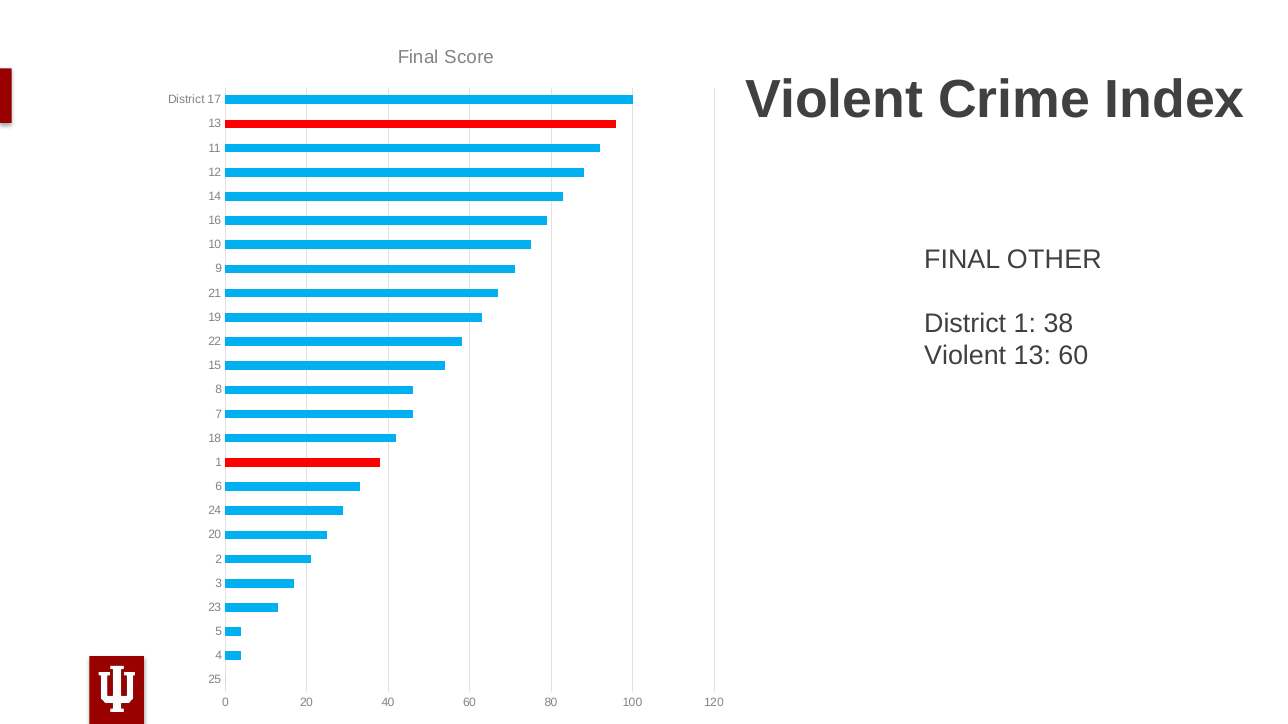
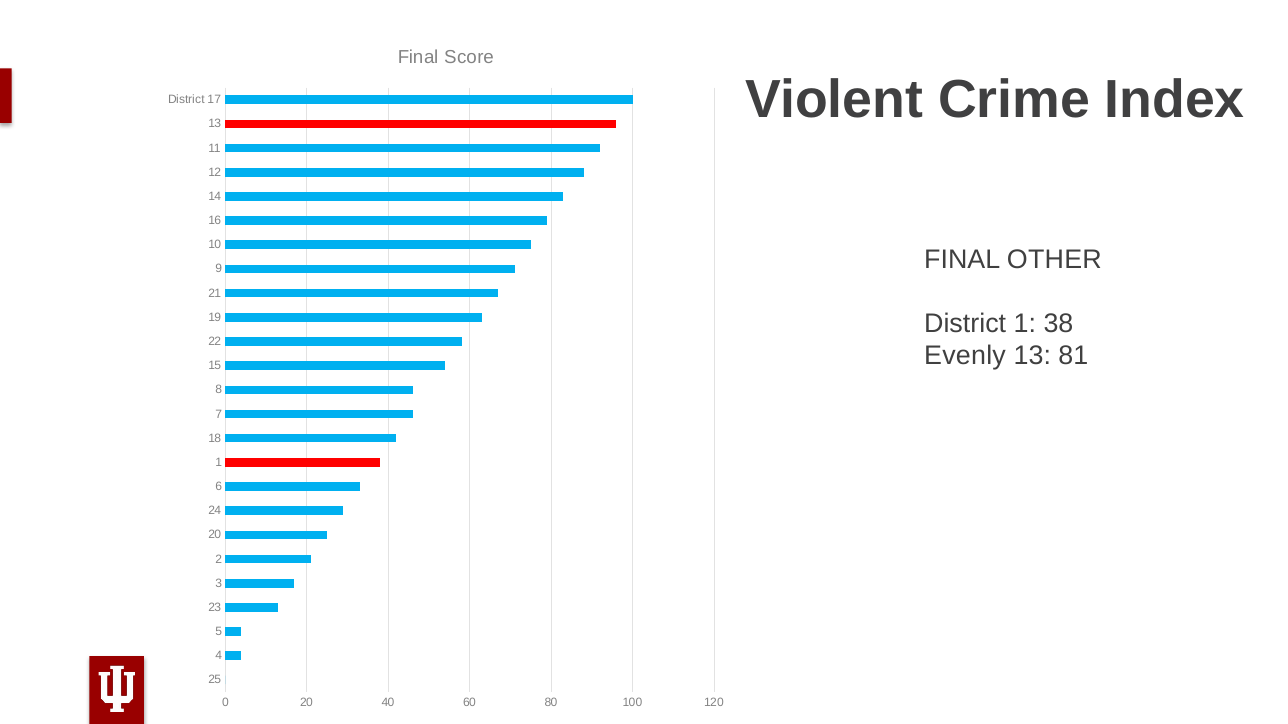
Violent: Violent -> Evenly (965, 356)
13 60: 60 -> 81 (1073, 356)
